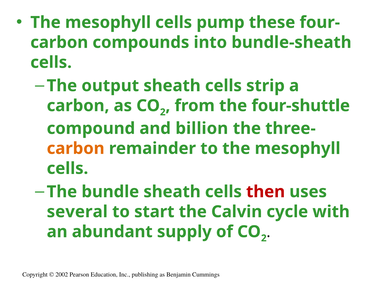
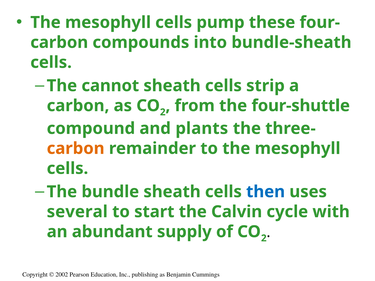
output: output -> cannot (110, 86)
billion: billion -> plants (202, 129)
then colour: red -> blue (266, 192)
